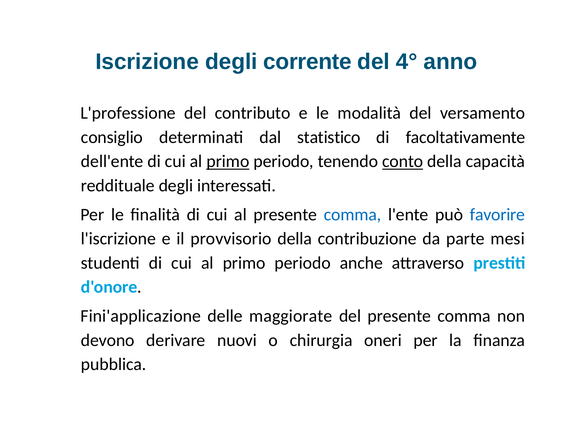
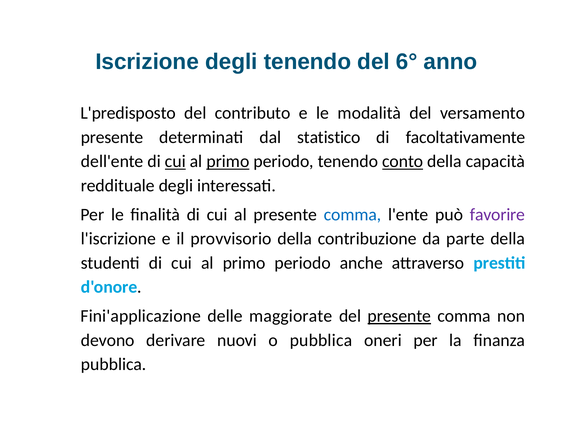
degli corrente: corrente -> tenendo (307, 62)
4°: 4° -> 6° (407, 62)
L'professione: L'professione -> L'predisposto (128, 113)
consiglio: consiglio -> presente (112, 137)
cui underline: none -> present (175, 161)
favorire colour: blue -> purple (497, 214)
parte mesi: mesi -> della (508, 238)
presente underline: none -> present (399, 316)
o chirurgia: chirurgia -> pubblica (321, 340)
